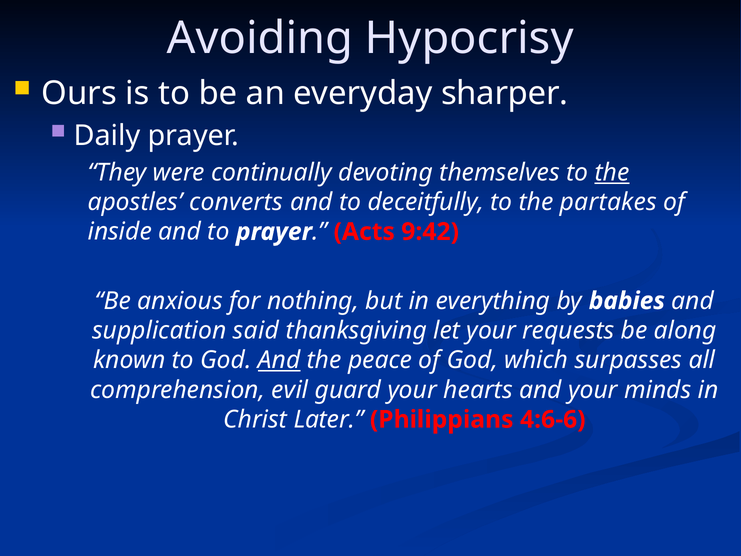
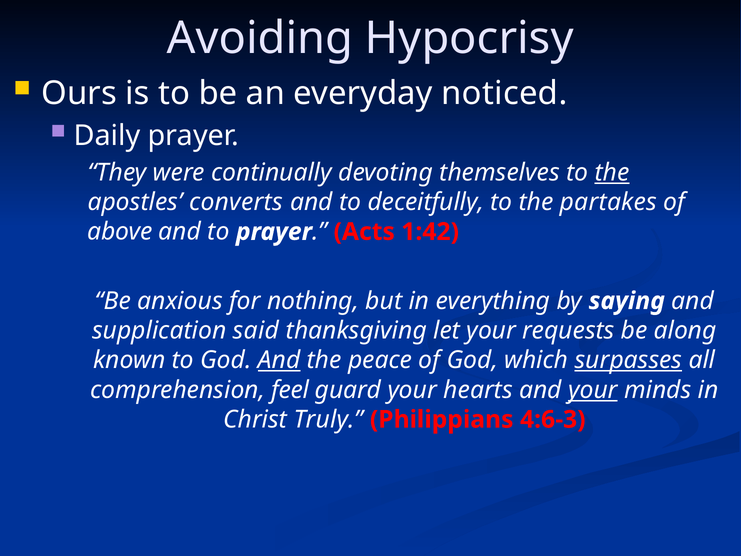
sharper: sharper -> noticed (504, 93)
inside: inside -> above (120, 232)
9:42: 9:42 -> 1:42 (430, 232)
babies: babies -> saying (627, 301)
surpasses underline: none -> present (628, 360)
evil: evil -> feel (290, 390)
your underline: none -> present (593, 390)
Later: Later -> Truly (328, 419)
4:6-6: 4:6-6 -> 4:6-3 (553, 419)
